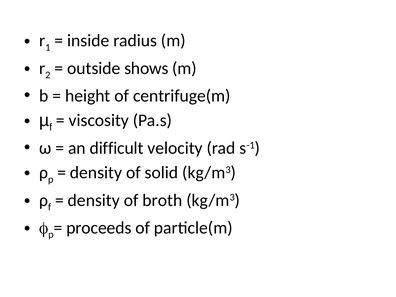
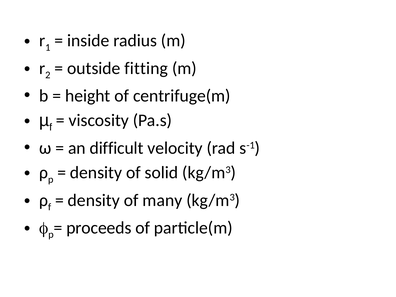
shows: shows -> fitting (146, 68)
broth: broth -> many (162, 200)
